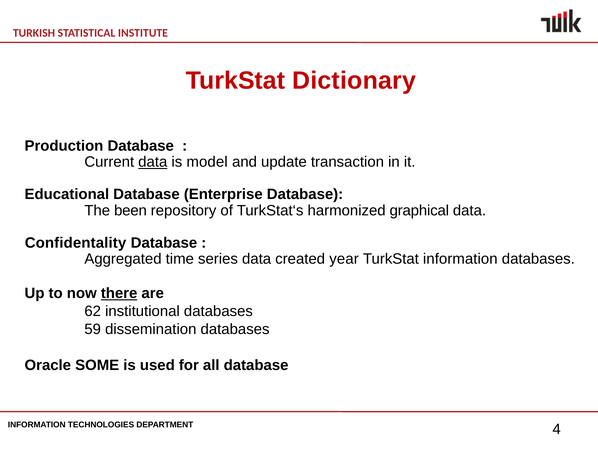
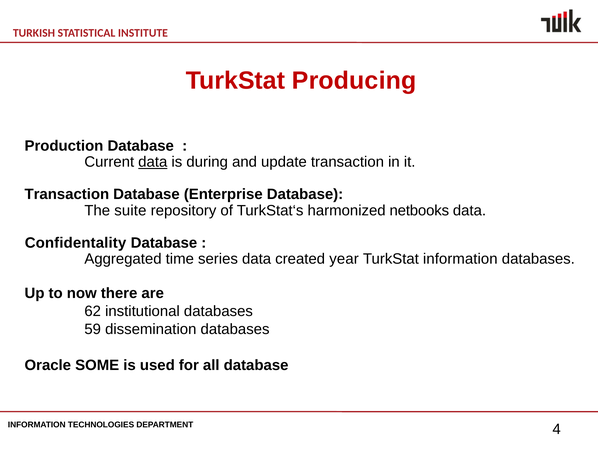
Dictionary: Dictionary -> Producing (354, 80)
model: model -> during (207, 162)
Educational: Educational -> Transaction (67, 194)
been: been -> suite (130, 210)
graphical: graphical -> netbooks (419, 210)
there underline: present -> none (119, 293)
